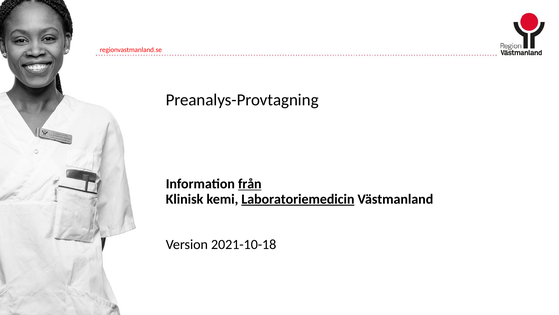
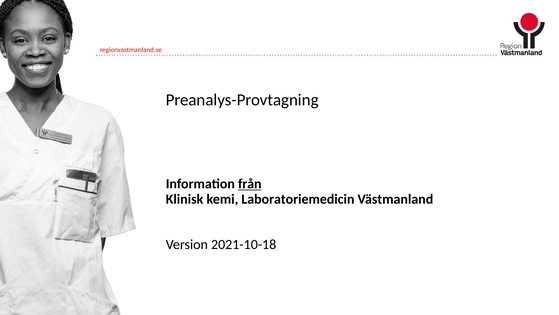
Laboratoriemedicin underline: present -> none (298, 199)
